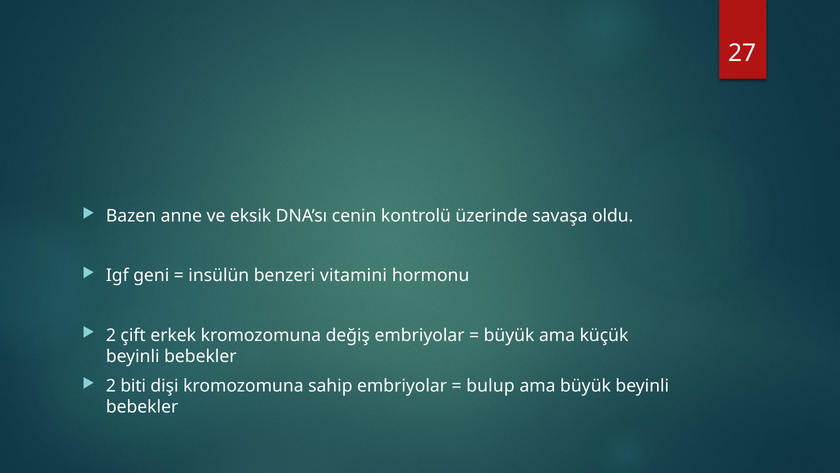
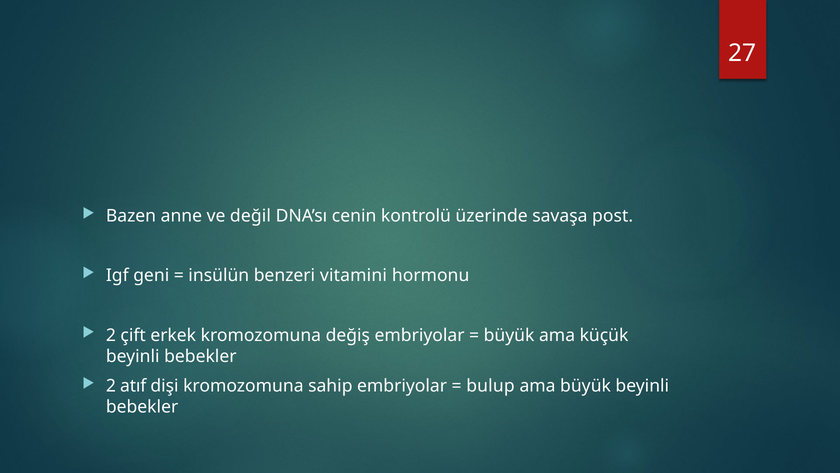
eksik: eksik -> değil (250, 216)
oldu: oldu -> post (613, 216)
biti: biti -> atıf (133, 386)
